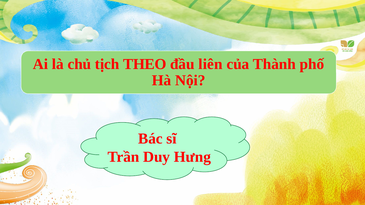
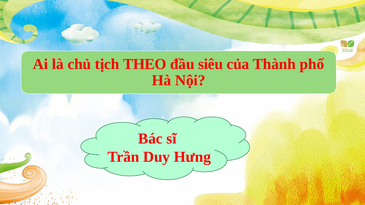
liên: liên -> siêu (211, 64)
